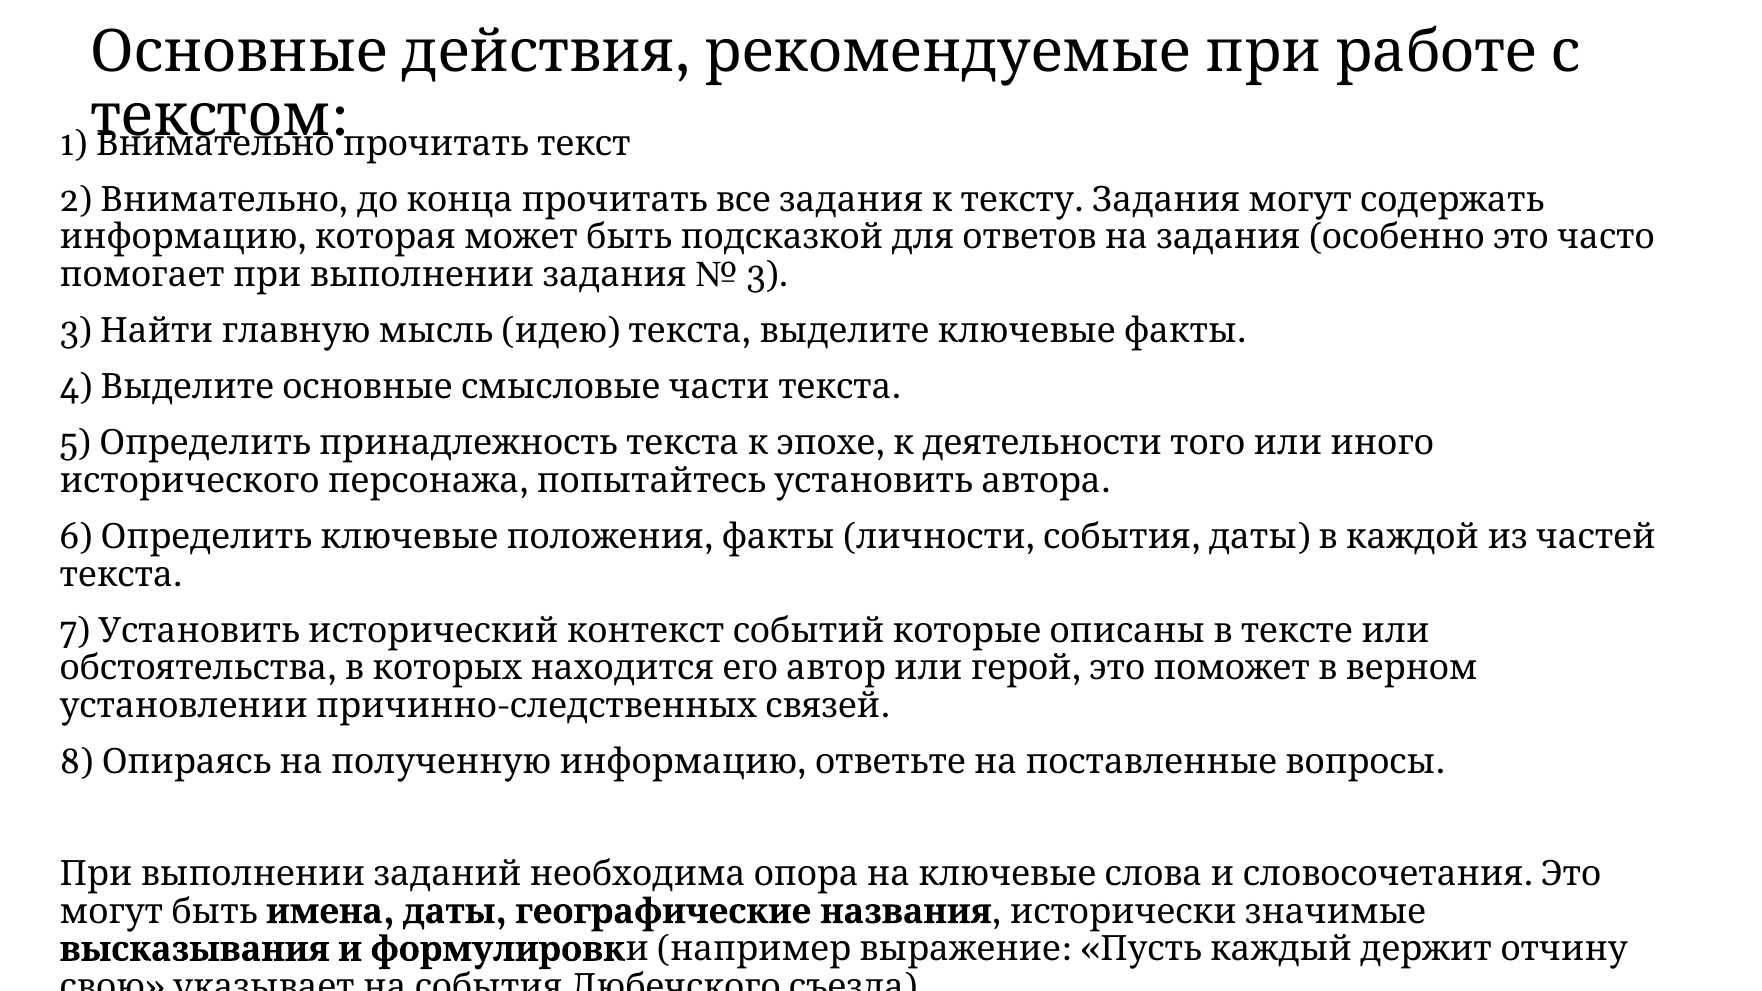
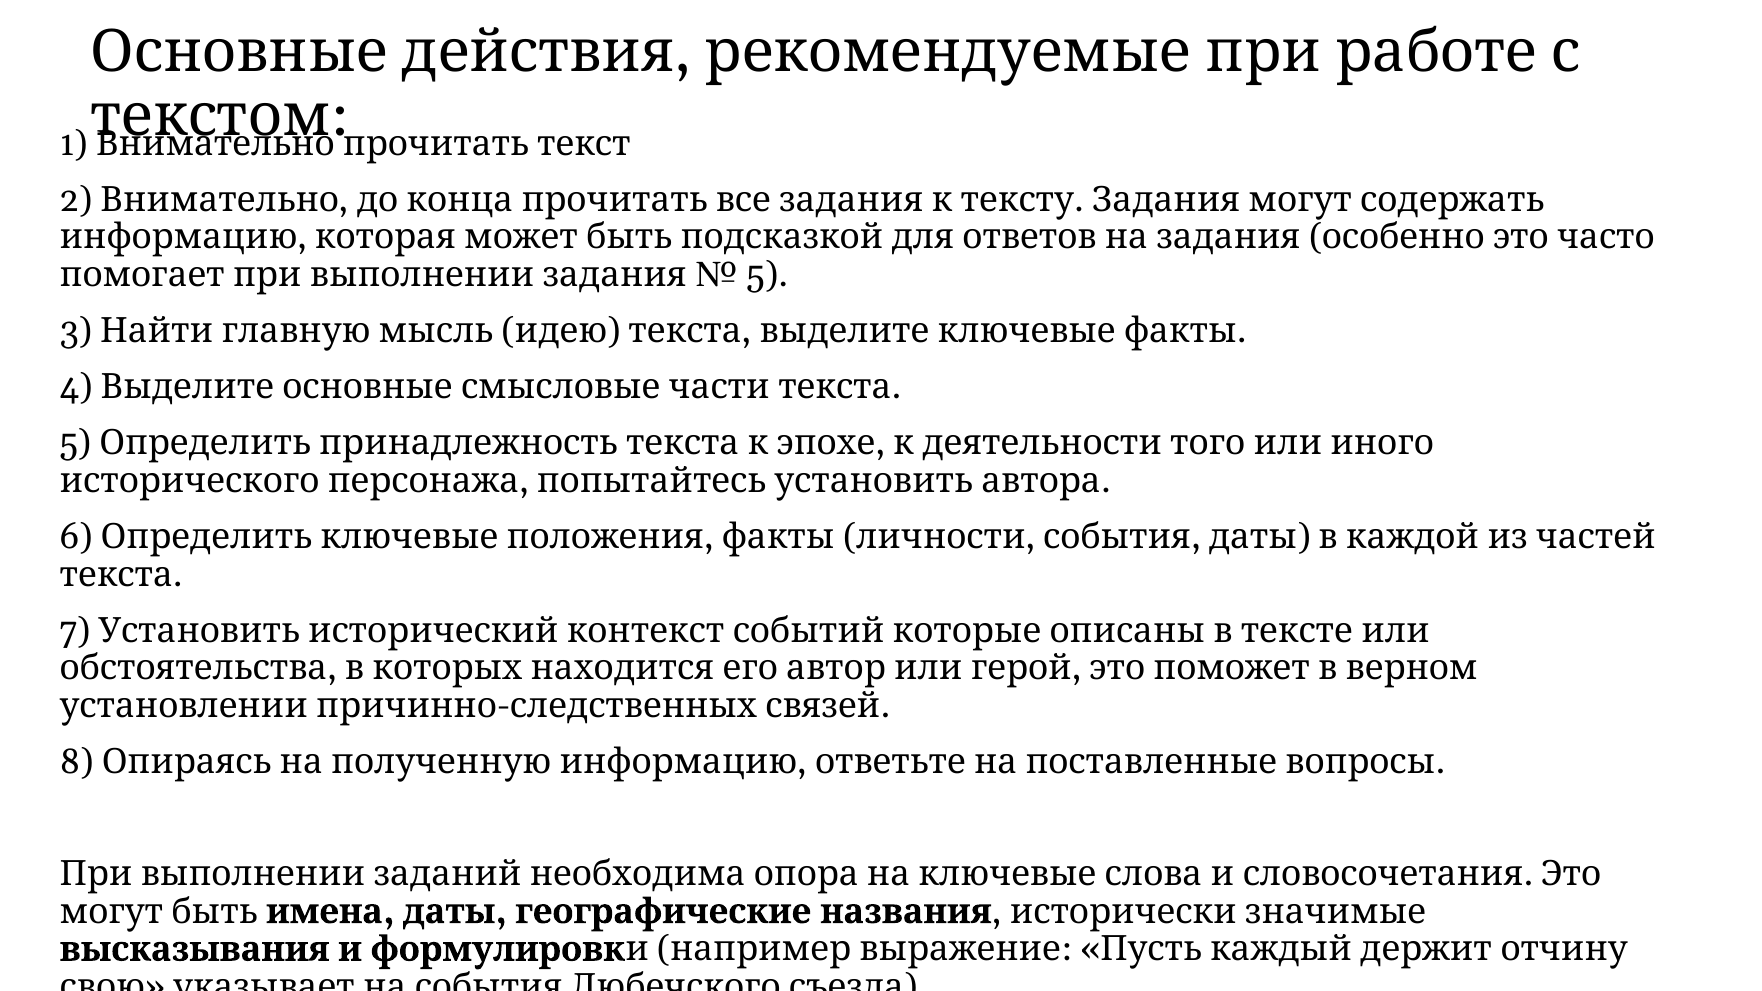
3: 3 -> 5 (767, 275)
